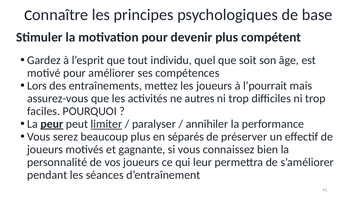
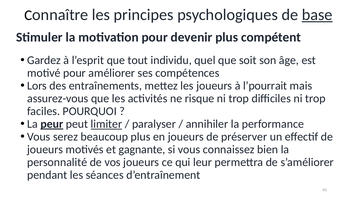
base underline: none -> present (317, 15)
autres: autres -> risque (200, 99)
en séparés: séparés -> joueurs (186, 137)
